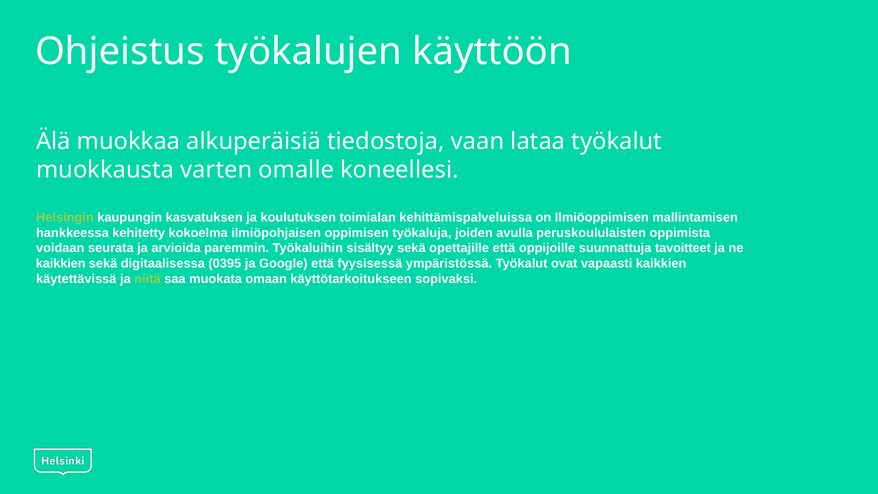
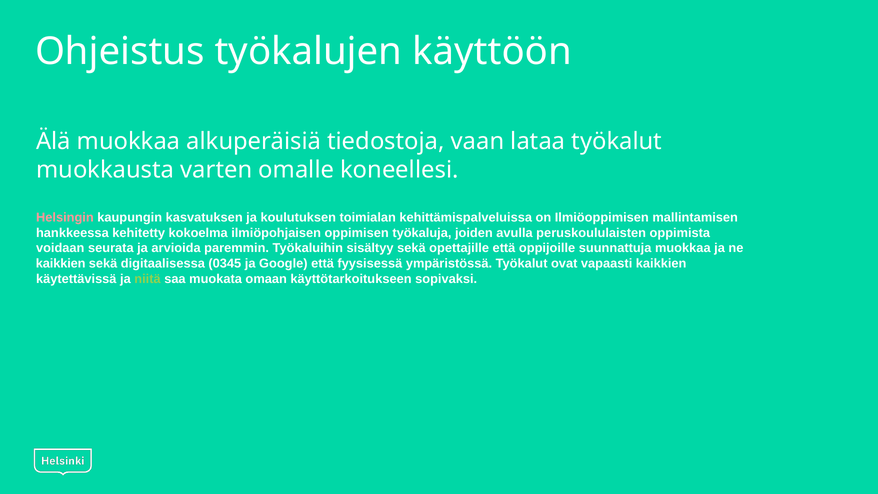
Helsingin colour: light green -> pink (65, 217)
suunnattuja tavoitteet: tavoitteet -> muokkaa (683, 248)
0395: 0395 -> 0345 (225, 264)
